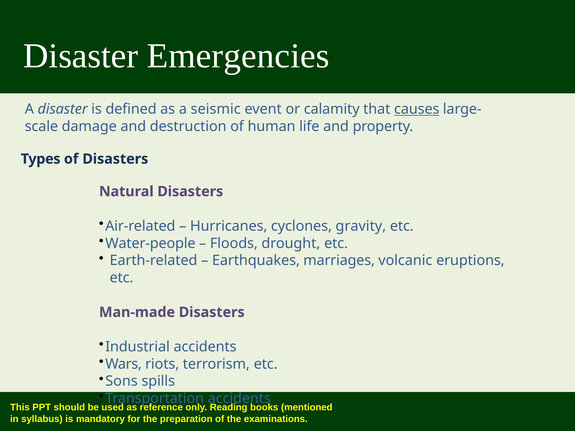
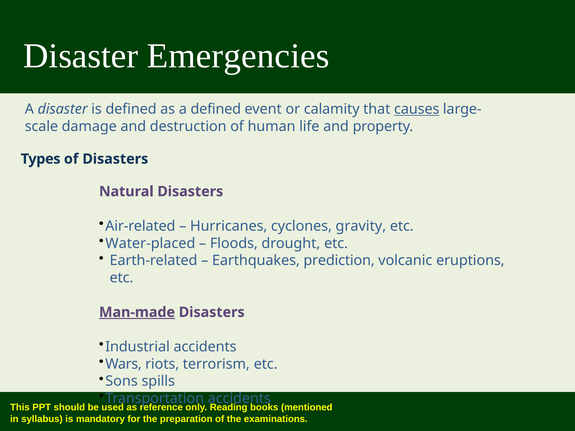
a seismic: seismic -> defined (216, 109)
Water-people: Water-people -> Water-placed (150, 243)
marriages: marriages -> prediction (339, 261)
Man-made underline: none -> present (137, 312)
